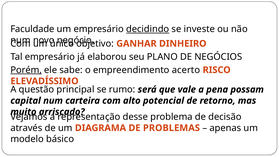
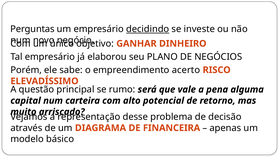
Faculdade: Faculdade -> Perguntas (32, 29)
Porém underline: present -> none (26, 70)
possam: possam -> alguma (247, 89)
PROBLEMAS: PROBLEMAS -> FINANCEIRA (172, 128)
